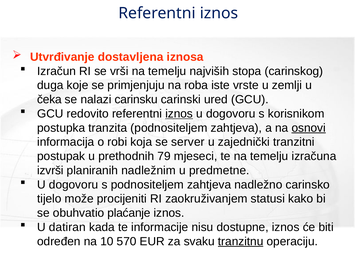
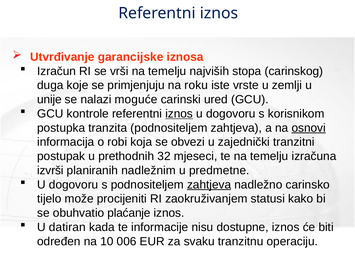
dostavljena: dostavljena -> garancijske (131, 57)
roba: roba -> roku (196, 85)
čeka: čeka -> unije (49, 100)
carinsku: carinsku -> moguće (136, 100)
redovito: redovito -> kontrole (88, 114)
server: server -> obvezi (188, 142)
79: 79 -> 32 (164, 156)
zahtjeva underline: none -> present (209, 185)
570: 570 -> 006 (127, 242)
tranzitnu underline: present -> none (241, 242)
